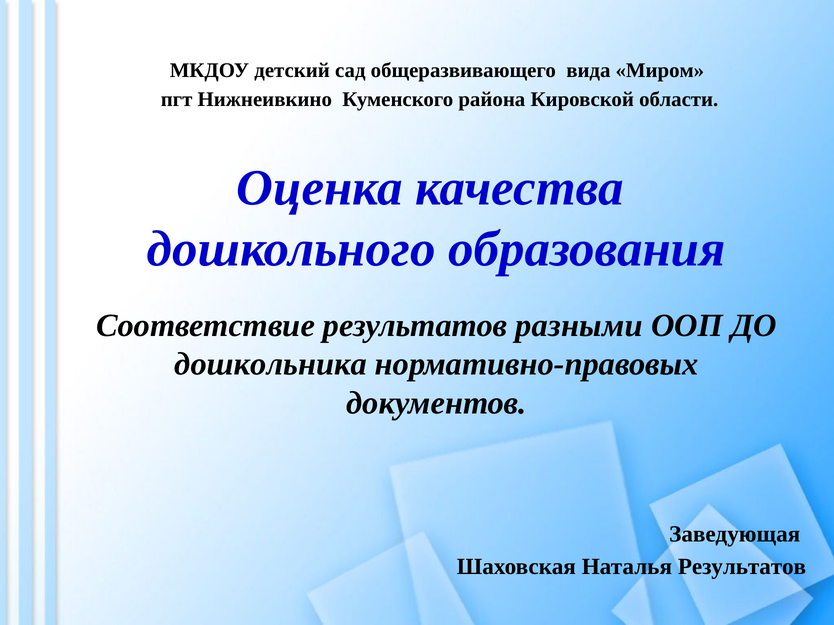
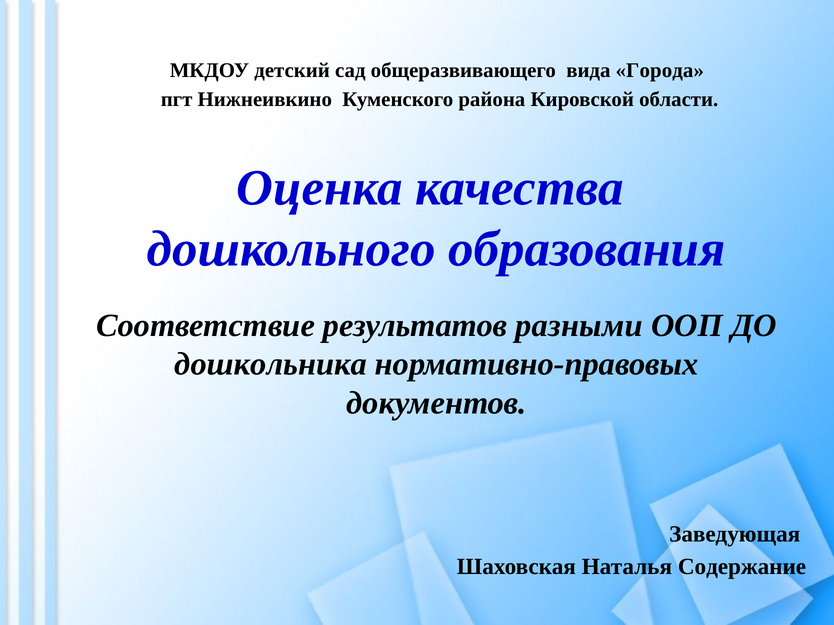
Миром: Миром -> Города (660, 70)
Наталья Результатов: Результатов -> Содержание (742, 567)
